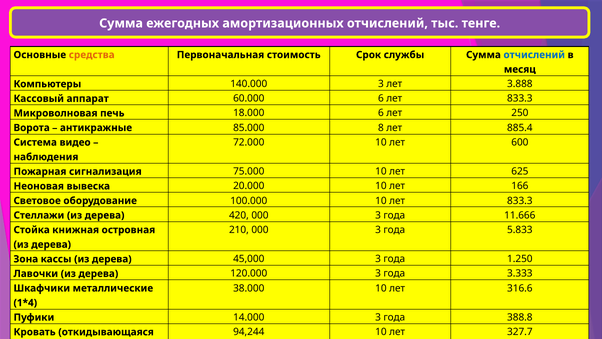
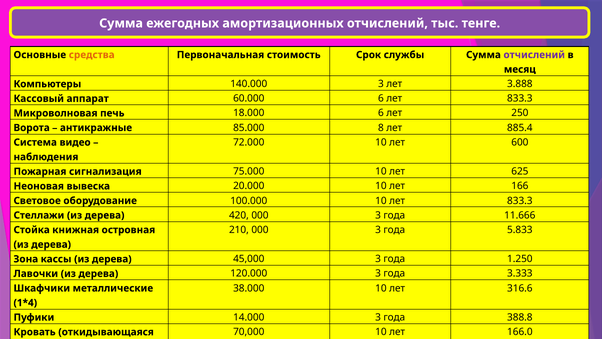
отчислений colour: blue -> purple (534, 55)
94,244: 94,244 -> 70,000 (249, 332)
327.7: 327.7 -> 166.0 (520, 332)
